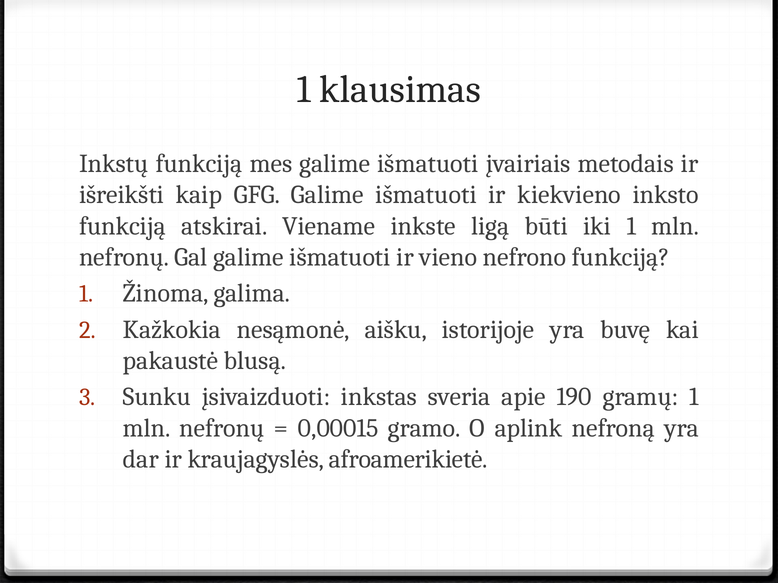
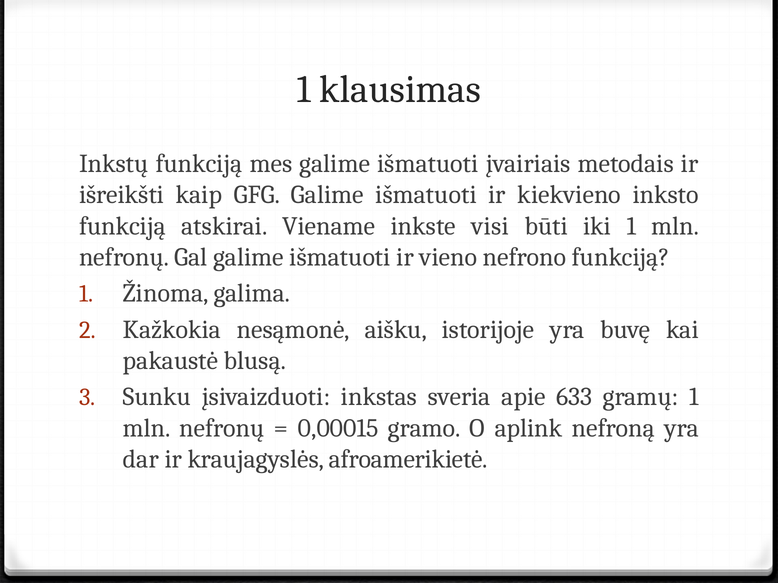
ligą: ligą -> visi (490, 226)
190: 190 -> 633 (574, 397)
